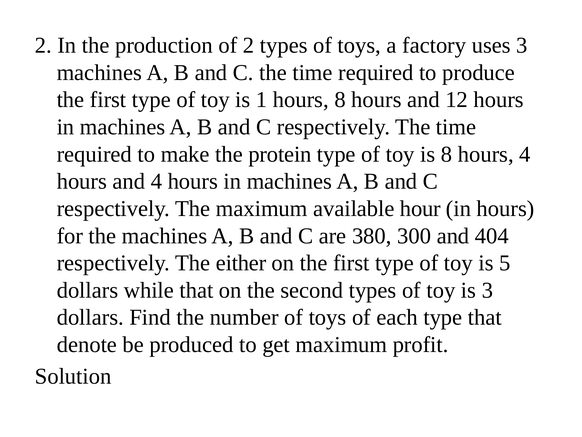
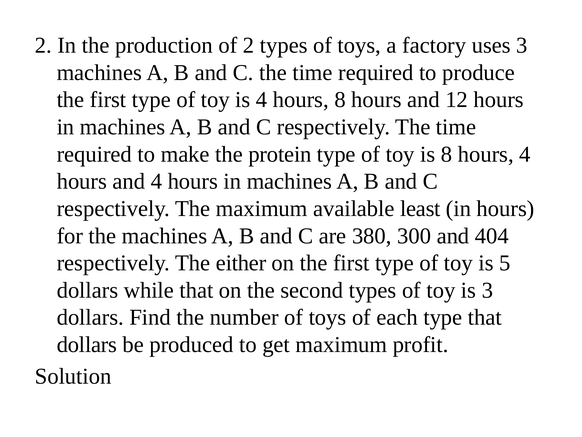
is 1: 1 -> 4 (262, 100)
hour: hour -> least (420, 208)
denote: denote -> dollars (87, 344)
